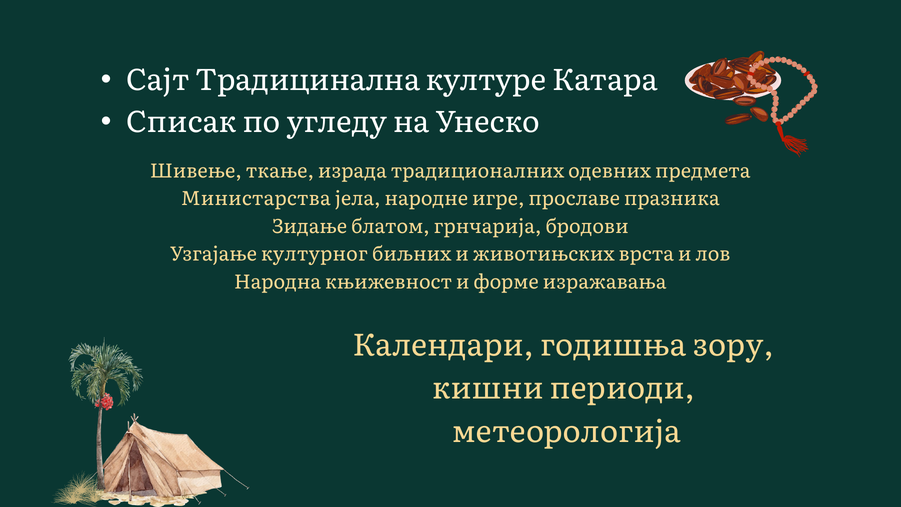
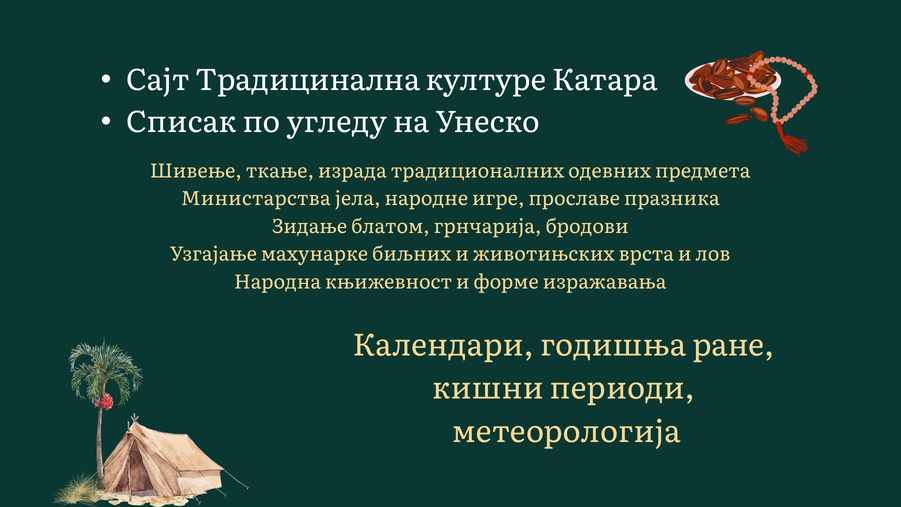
културног: културног -> махунарке (315, 254)
зору: зору -> ране (733, 345)
